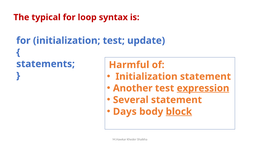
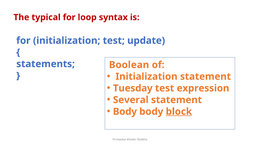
Harmful: Harmful -> Boolean (129, 65)
Another: Another -> Tuesday (133, 88)
expression underline: present -> none (203, 88)
Days: Days -> Body (125, 112)
